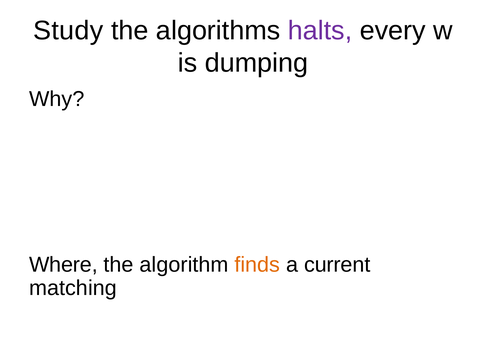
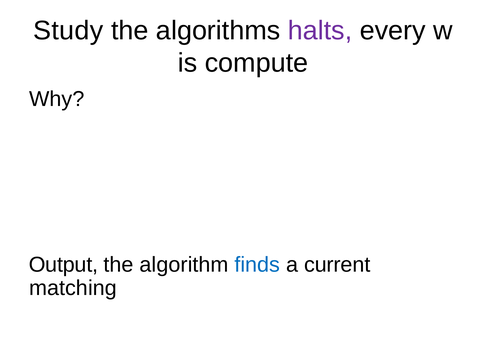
dumping: dumping -> compute (256, 63)
Where: Where -> Output (63, 265)
finds colour: orange -> blue (257, 265)
